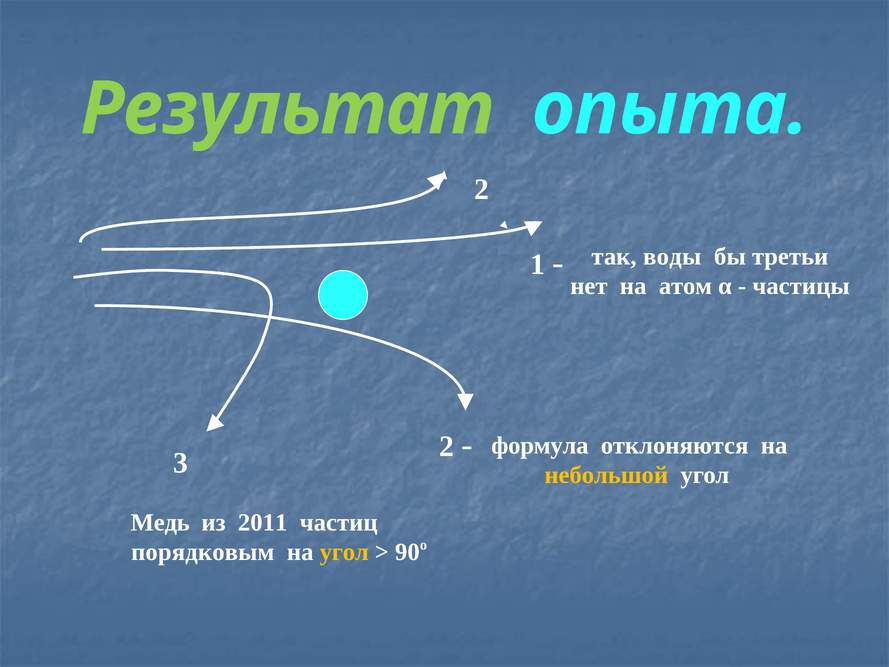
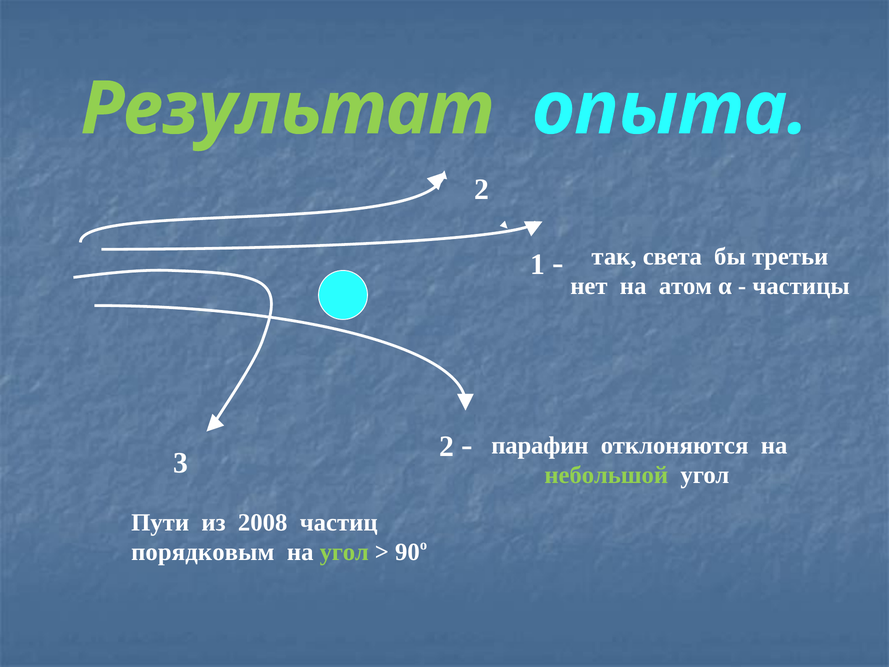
воды: воды -> света (672, 256)
формула: формула -> парафин (540, 445)
небольшой colour: yellow -> light green (606, 475)
Медь: Медь -> Пути (160, 522)
2011: 2011 -> 2008 (263, 522)
угол colour: yellow -> light green (344, 552)
